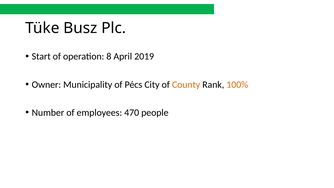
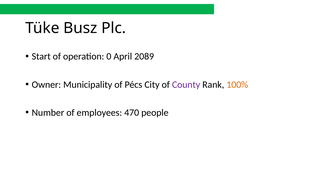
8: 8 -> 0 (109, 56)
2019: 2019 -> 2089 (144, 56)
County colour: orange -> purple (186, 84)
